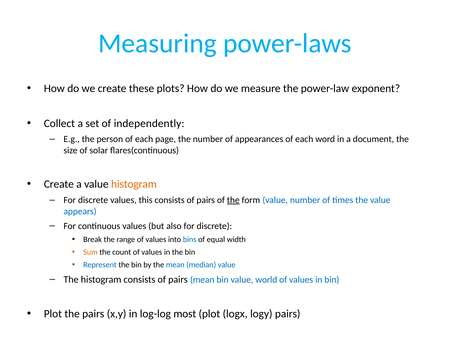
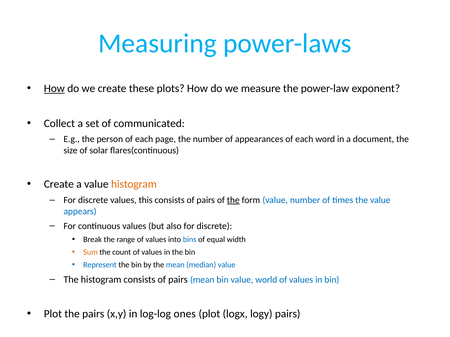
How underline: none -> present (54, 89)
independently: independently -> communicated (149, 124)
most: most -> ones (185, 314)
